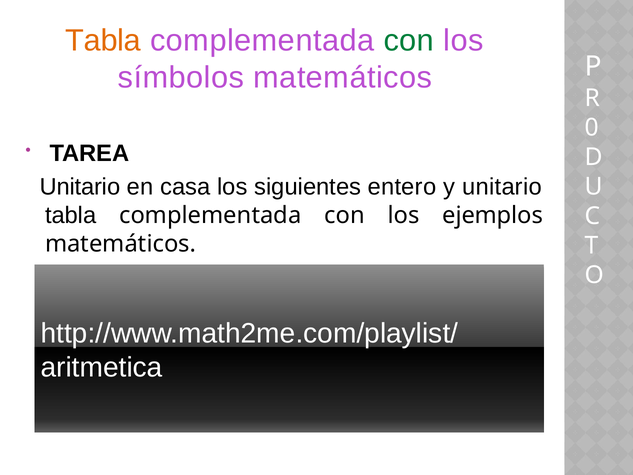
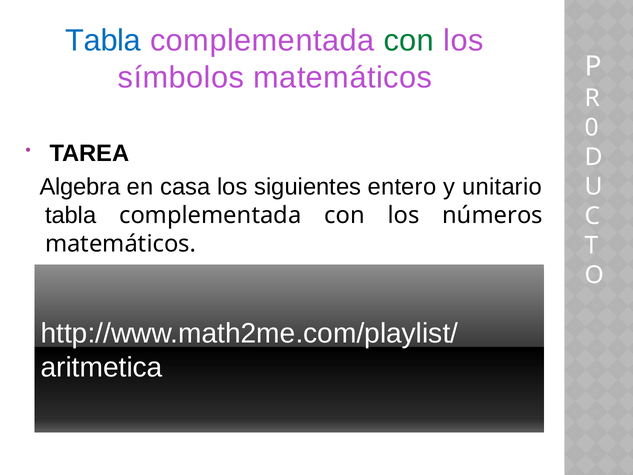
Tabla colour: orange -> blue (103, 41)
Unitario: Unitario -> Algebra (80, 187)
ejemplos: ejemplos -> números (493, 215)
